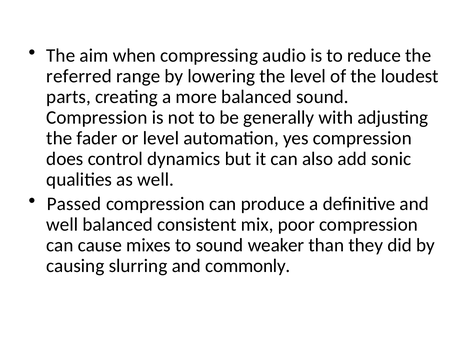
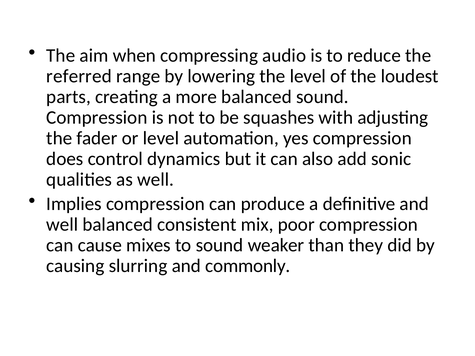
generally: generally -> squashes (279, 118)
Passed: Passed -> Implies (74, 204)
